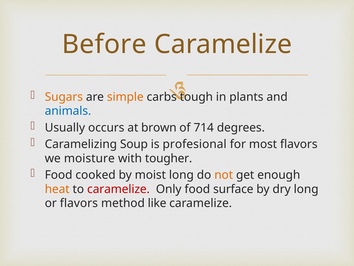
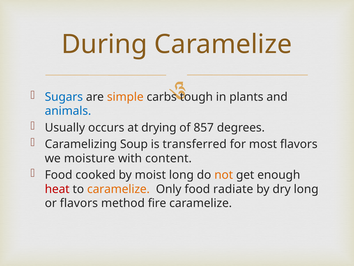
Before: Before -> During (104, 44)
Sugars colour: orange -> blue (64, 97)
brown: brown -> drying (159, 127)
714: 714 -> 857 (204, 127)
profesional: profesional -> transferred (195, 144)
tougher: tougher -> content (168, 158)
heat colour: orange -> red (57, 189)
caramelize colour: red -> orange (118, 189)
surface: surface -> radiate (233, 189)
like: like -> fire (157, 203)
